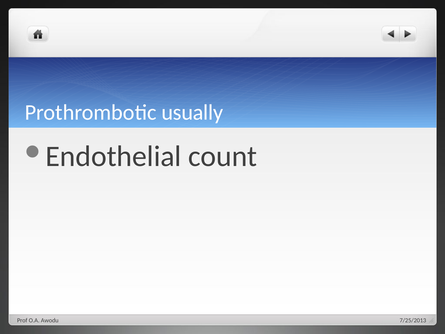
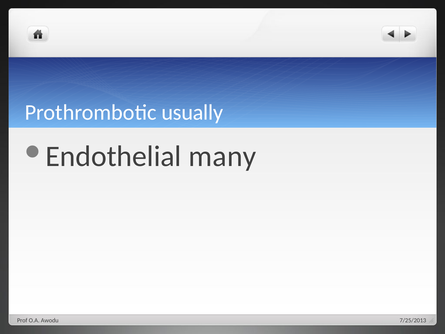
count: count -> many (222, 156)
